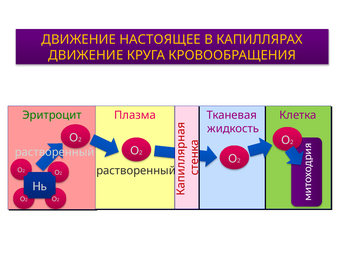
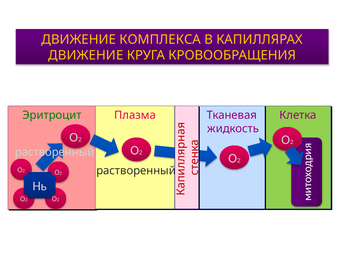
НАСТОЯЩЕЕ: НАСТОЯЩЕЕ -> КОМПЛЕКСА (160, 40)
